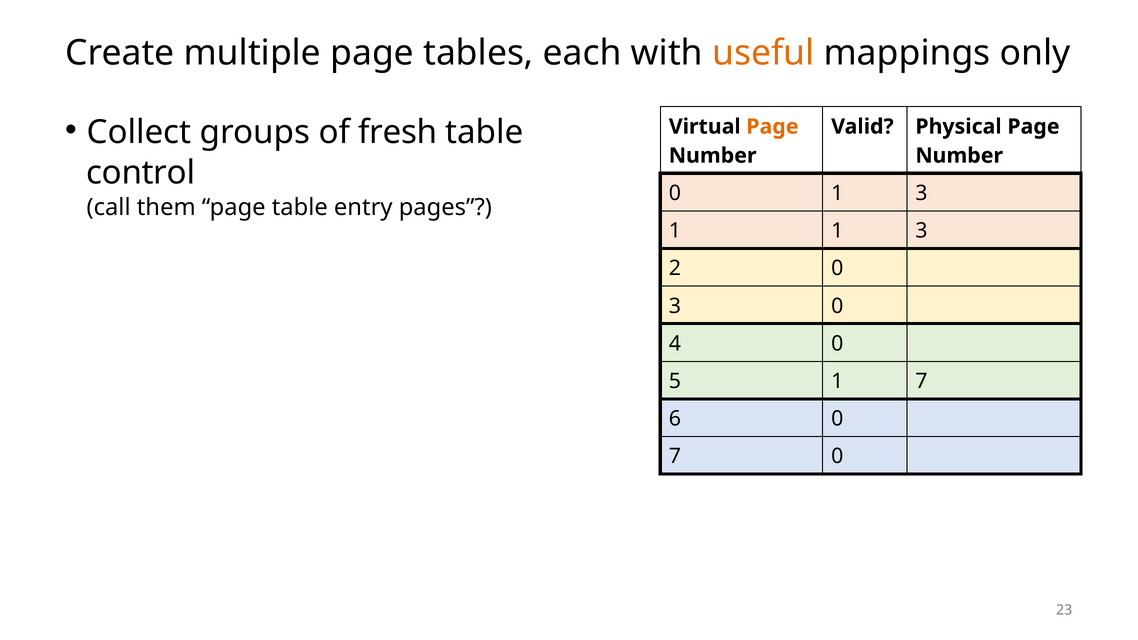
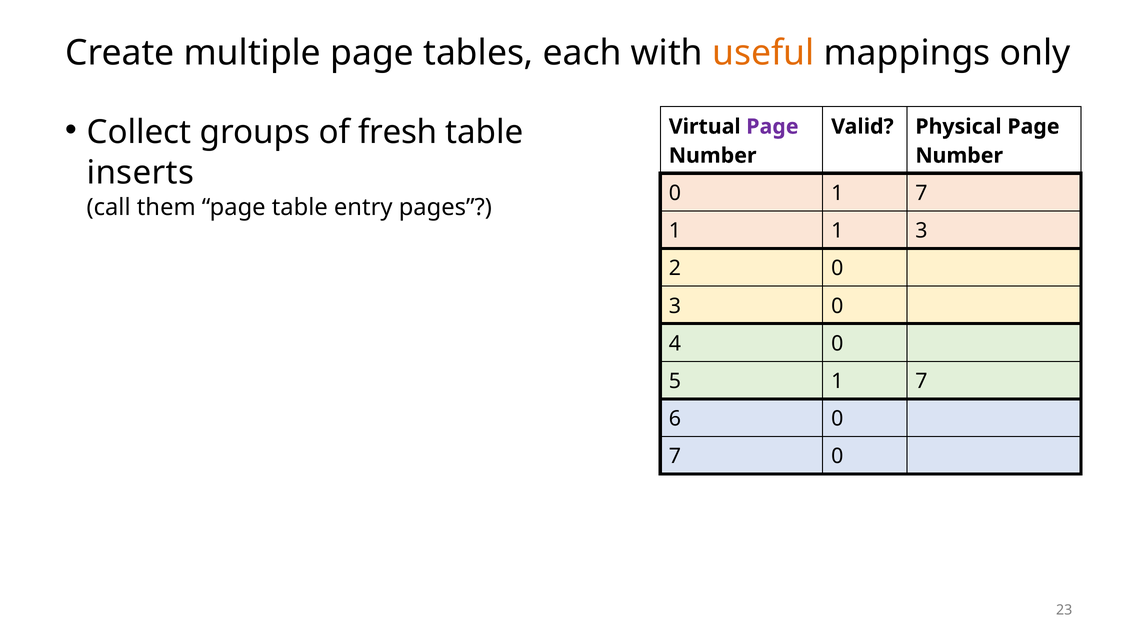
Page colour: orange -> purple (772, 127)
control: control -> inserts (140, 173)
0 1 3: 3 -> 7 (921, 193)
